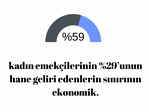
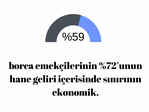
kadın: kadın -> borca (21, 66)
%29’unun: %29’unun -> %72’unun (121, 66)
edenlerin: edenlerin -> içerisinde (80, 79)
